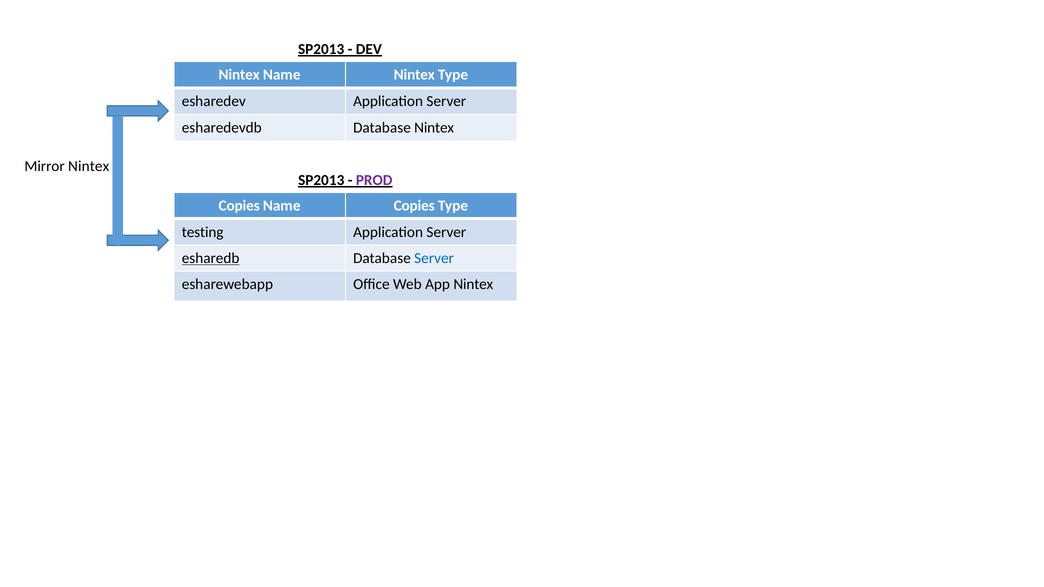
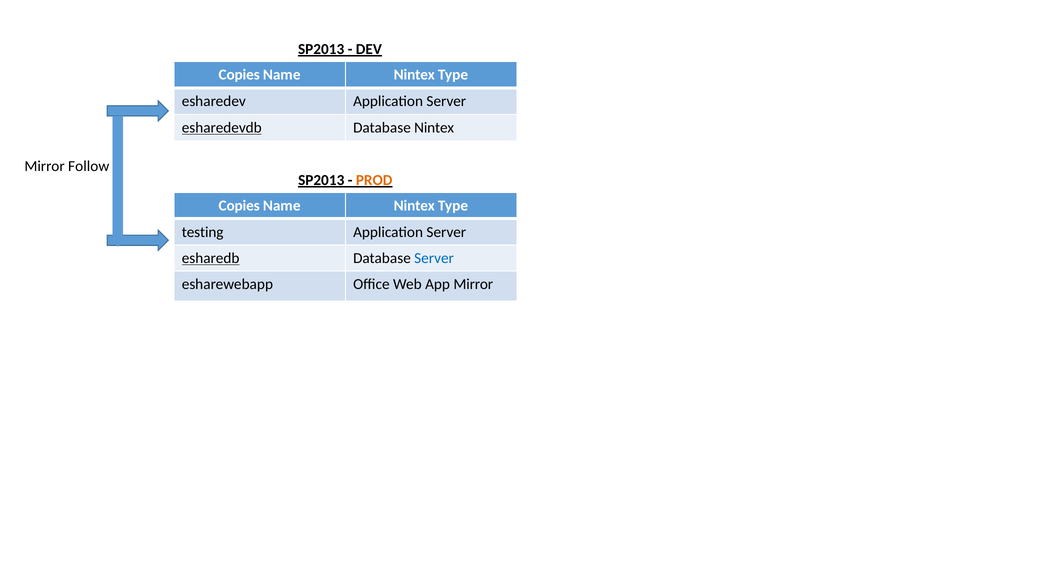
Nintex: Nintex -> Copies (239, 75)
esharedevdb underline: none -> present (222, 128)
Mirror Nintex: Nintex -> Follow (89, 166)
PROD colour: purple -> orange (374, 180)
Copies: Copies -> Nintex (414, 206)
App Nintex: Nintex -> Mirror (473, 284)
